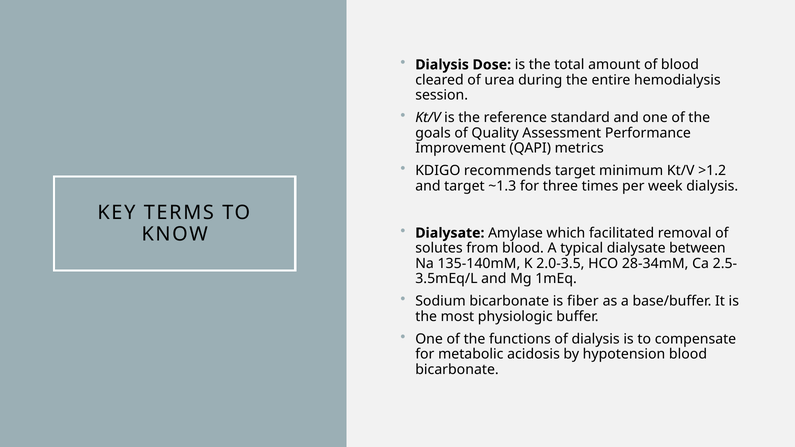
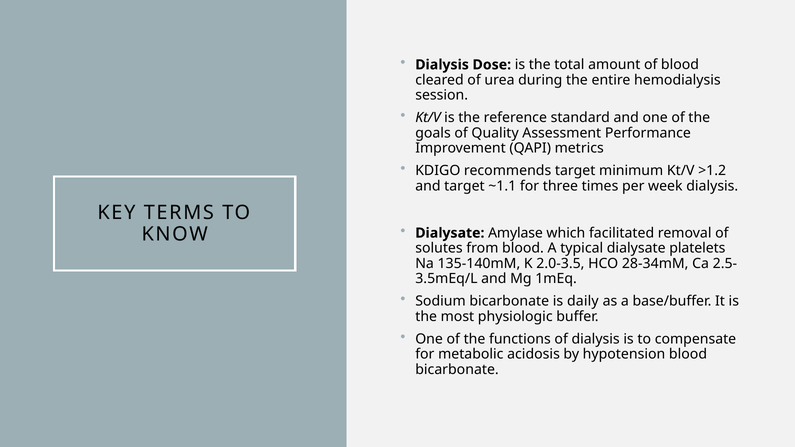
~1.3: ~1.3 -> ~1.1 (502, 186)
between: between -> platelets (697, 248)
fiber: fiber -> daily (583, 301)
